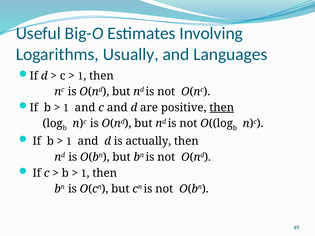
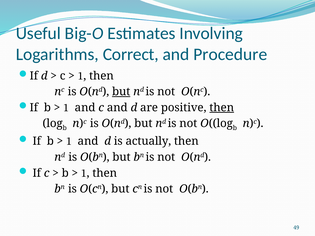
Usually: Usually -> Correct (131, 54)
Languages: Languages -> Procedure (230, 54)
but underline: none -> present (121, 92)
